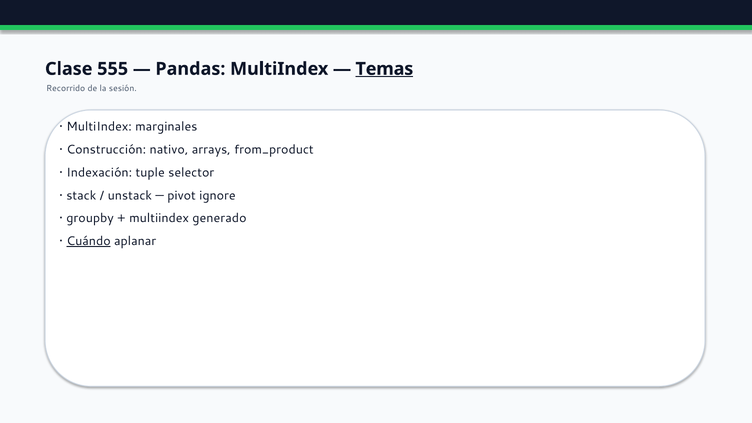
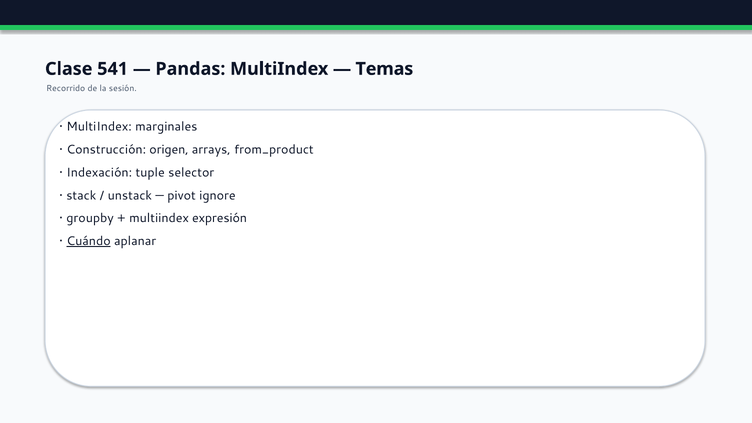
555: 555 -> 541 (113, 69)
Temas underline: present -> none (384, 69)
nativo: nativo -> origen (169, 150)
generado: generado -> expresión (220, 218)
